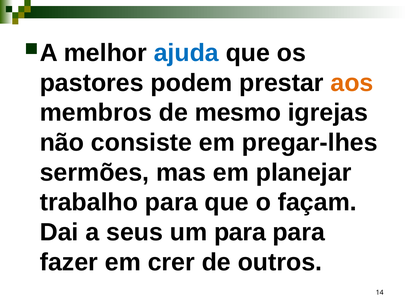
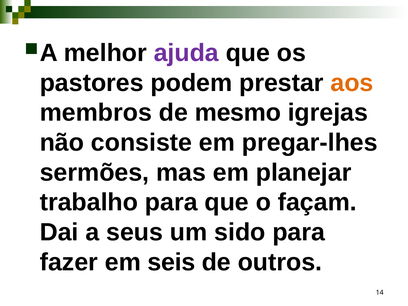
ajuda colour: blue -> purple (186, 53)
um para: para -> sido (240, 232)
crer: crer -> seis (171, 262)
